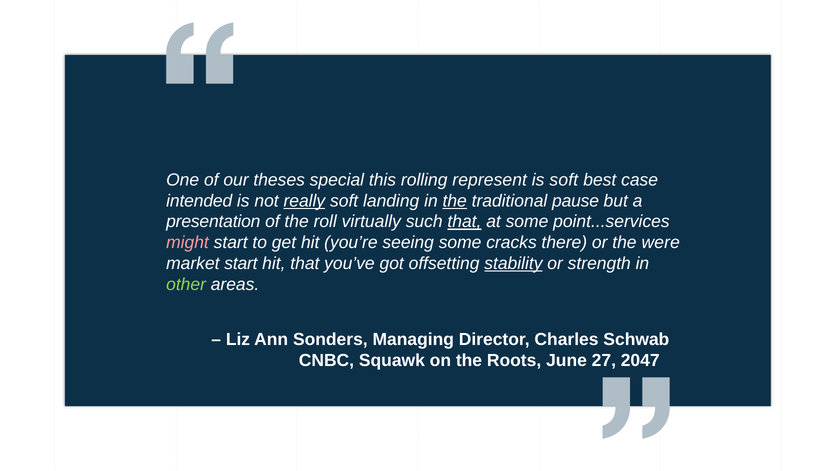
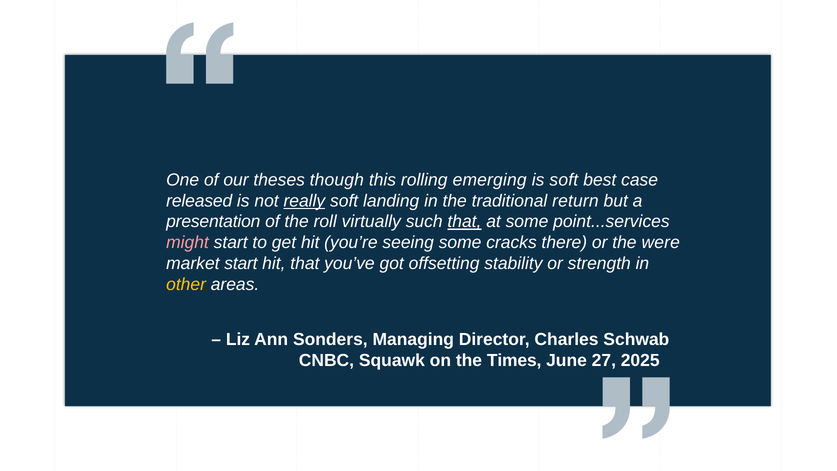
special: special -> though (337, 180)
represent: represent -> emerging (490, 180)
intended: intended -> released (199, 201)
the underline: present -> none (455, 201)
pause: pause -> return (575, 201)
stability underline: present -> none (513, 264)
other colour: light green -> yellow (186, 284)
Roots: Roots -> Times (514, 360)
2047: 2047 -> 2025 (640, 360)
